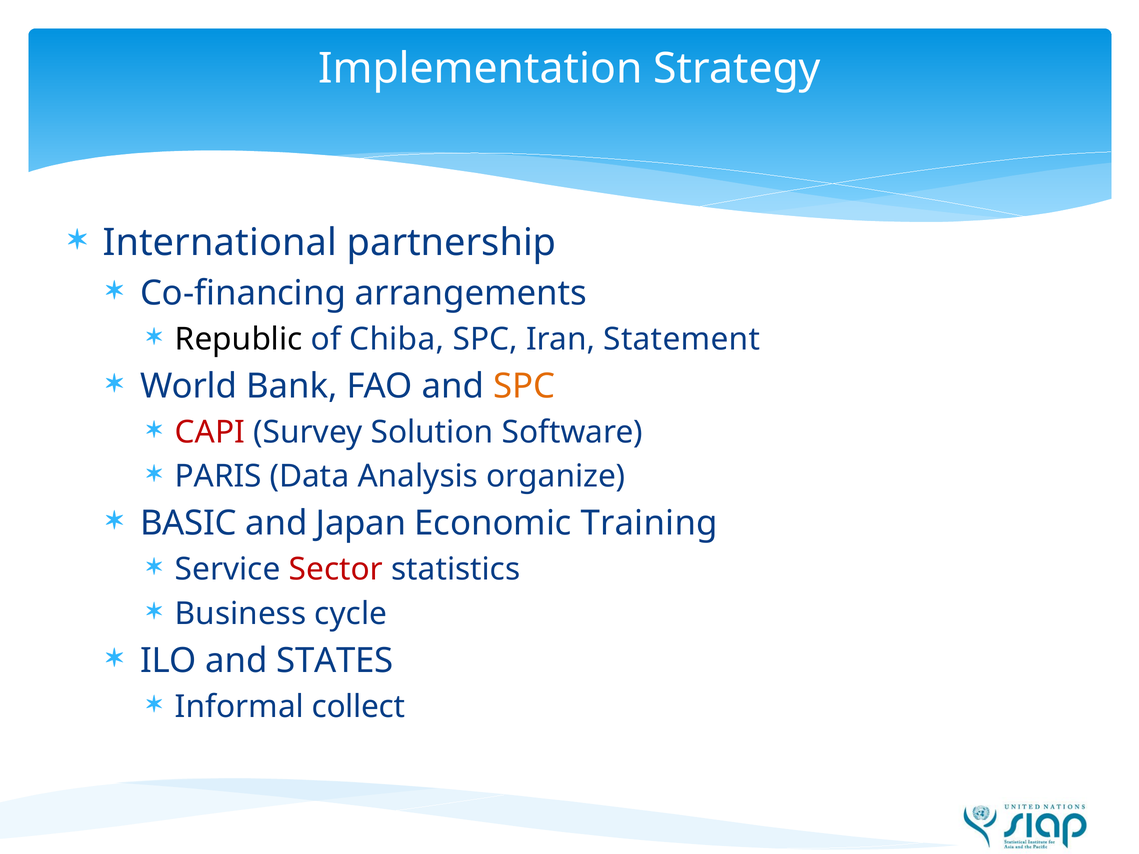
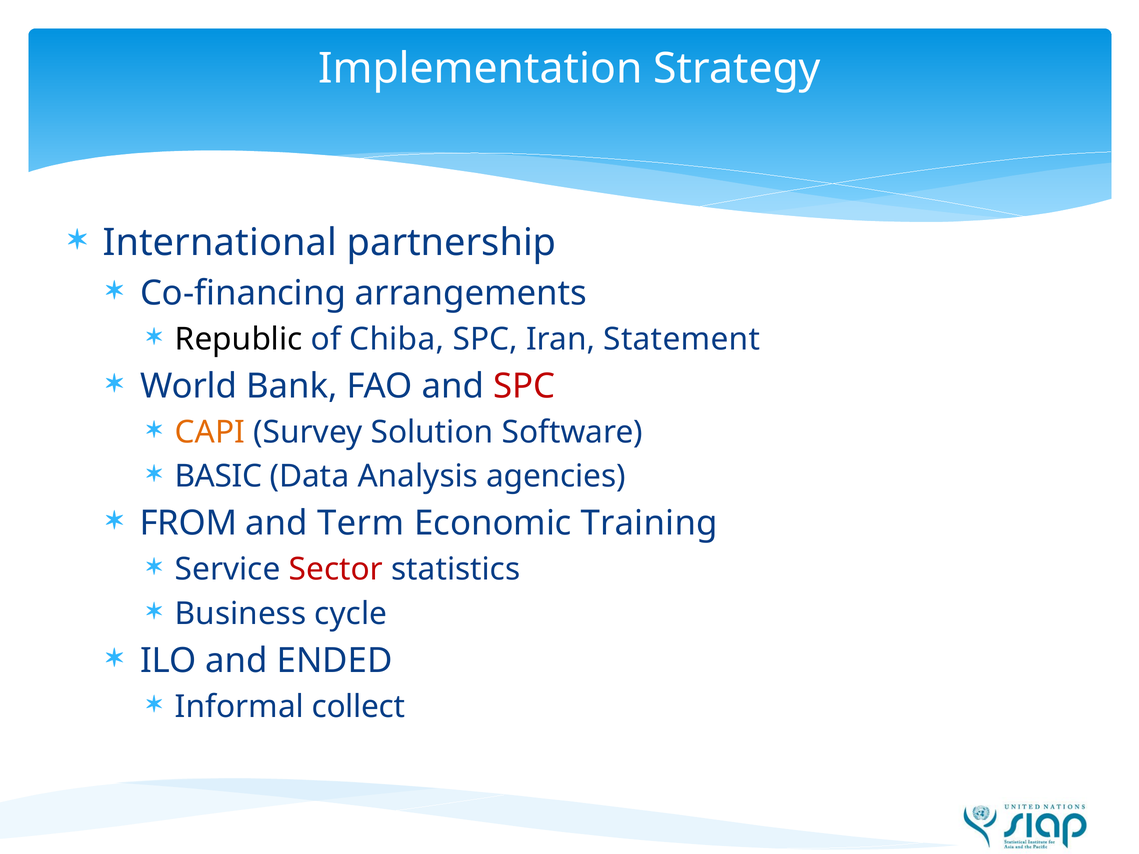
SPC colour: orange -> red (524, 386)
CAPI colour: red -> orange (210, 432)
PARIS: PARIS -> BASIC (218, 477)
organize: organize -> agencies (556, 477)
BASIC: BASIC -> FROM (188, 524)
Japan: Japan -> Term (361, 524)
STATES: STATES -> ENDED (335, 661)
